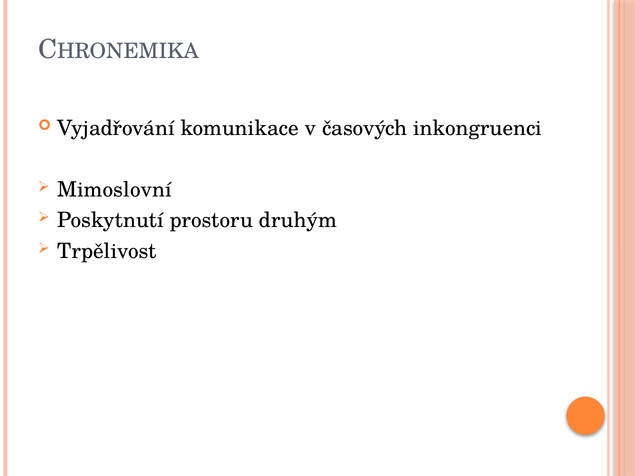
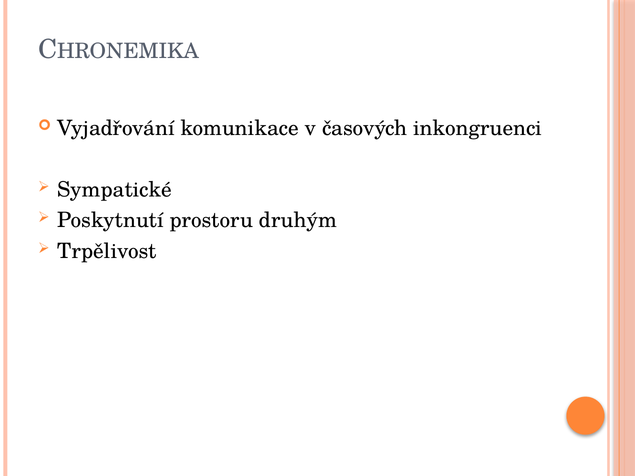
Mimoslovní: Mimoslovní -> Sympatické (115, 190)
